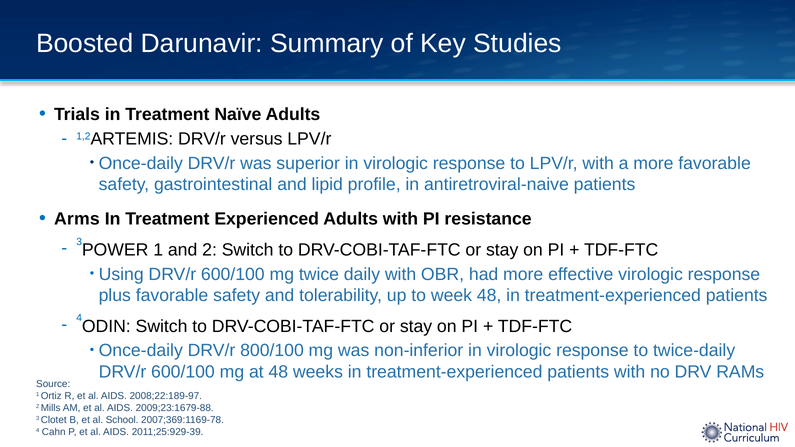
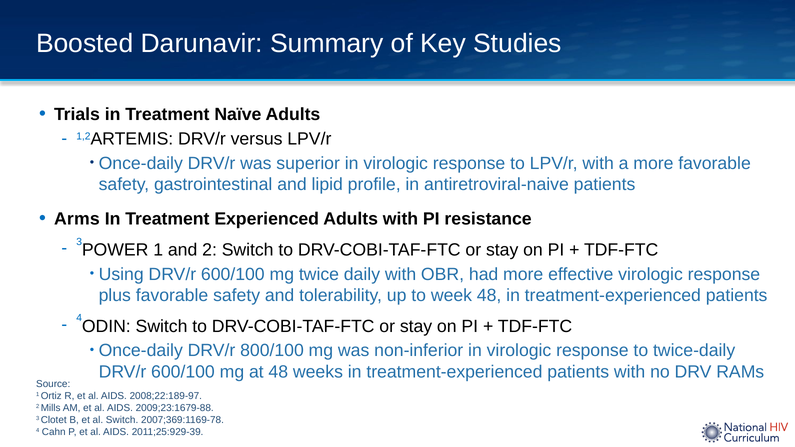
al School: School -> Switch (122, 420)
